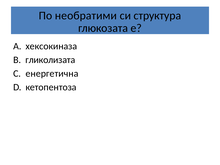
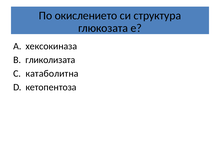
необратими: необратими -> окислението (86, 16)
енергетична: енергетична -> катаболитна (52, 74)
